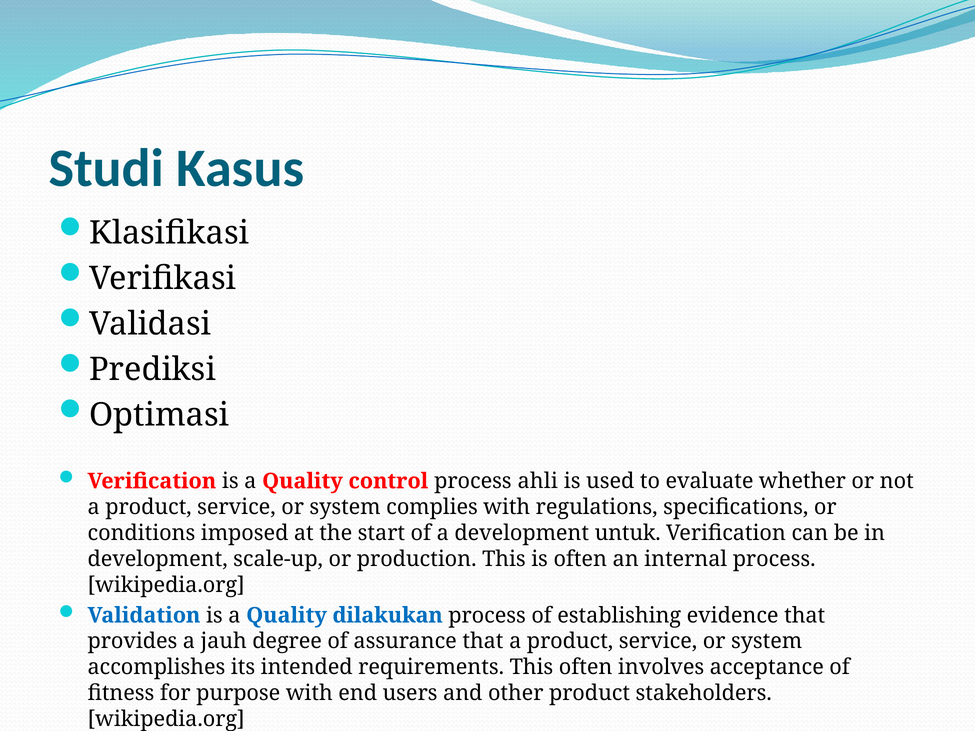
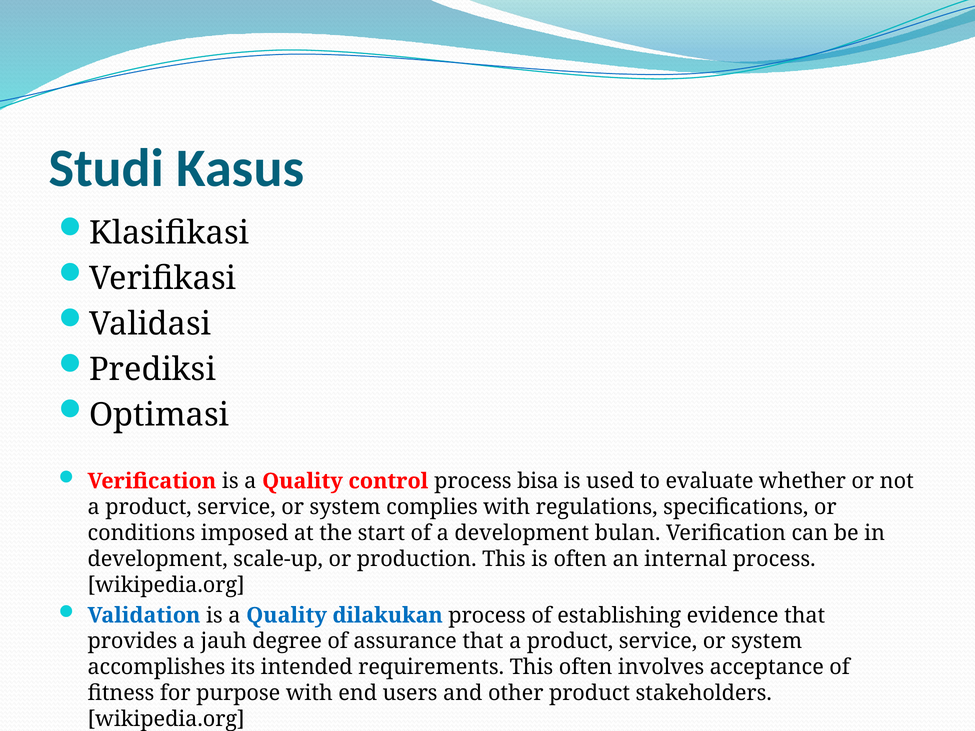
ahli: ahli -> bisa (538, 481)
untuk: untuk -> bulan (628, 533)
